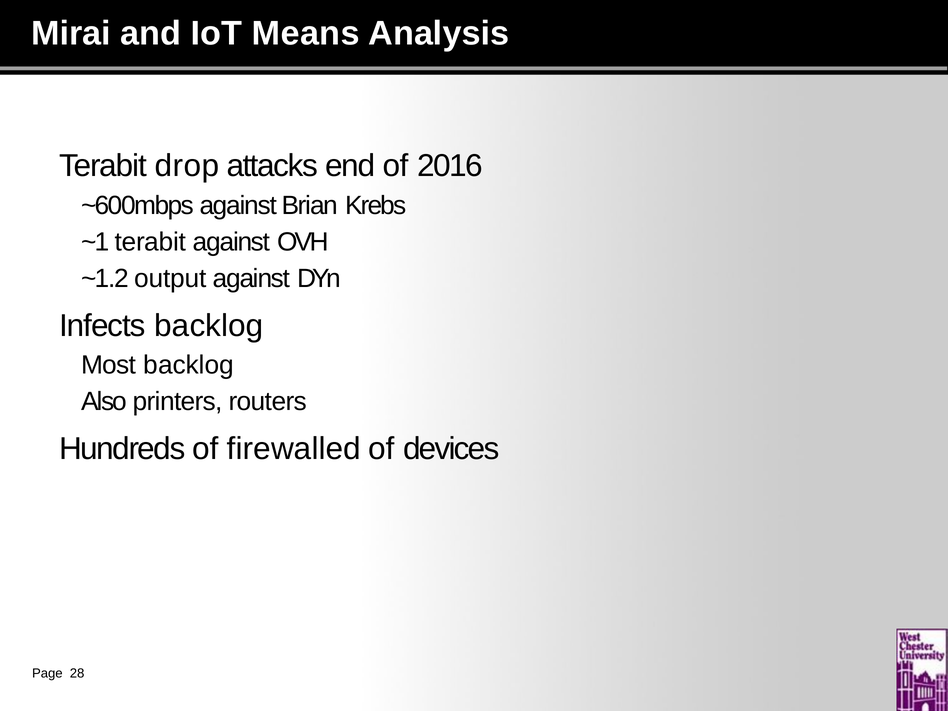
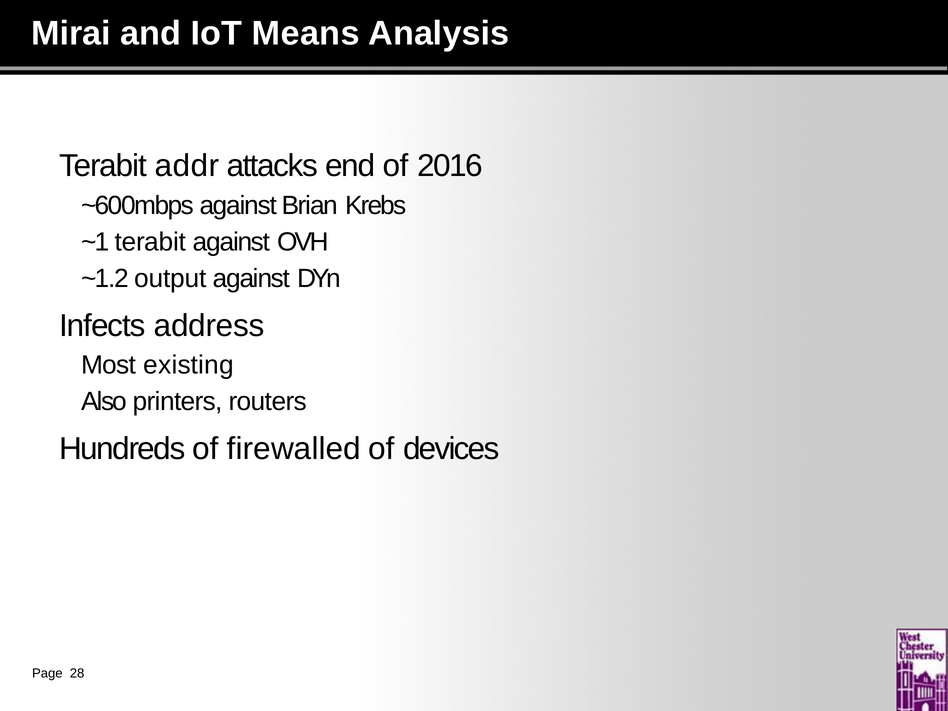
drop: drop -> addr (187, 166)
Infects backlog: backlog -> address (209, 326)
Most backlog: backlog -> existing (189, 365)
